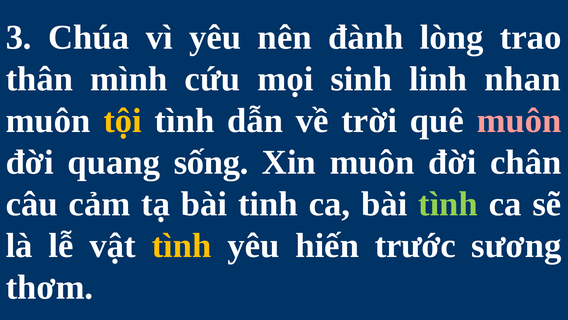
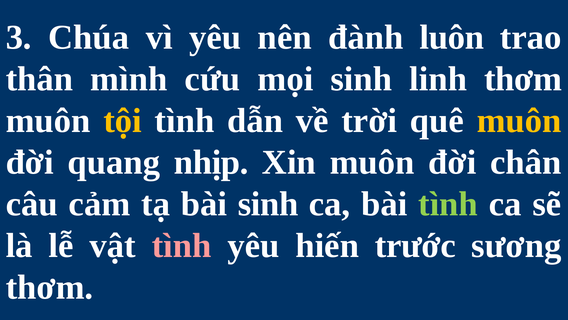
lòng: lòng -> luôn (452, 37)
linh nhan: nhan -> thơm (523, 79)
muôn colour: pink -> yellow (519, 121)
sống: sống -> nhịp (211, 162)
bài tinh: tinh -> sinh (268, 204)
tình colour: yellow -> pink (182, 245)
